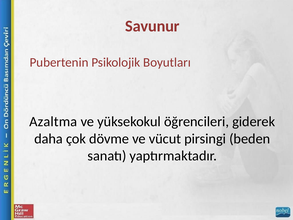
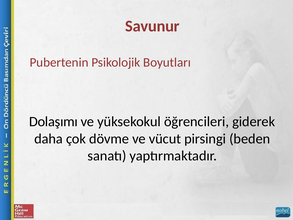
Azaltma: Azaltma -> Dolaşımı (53, 121)
